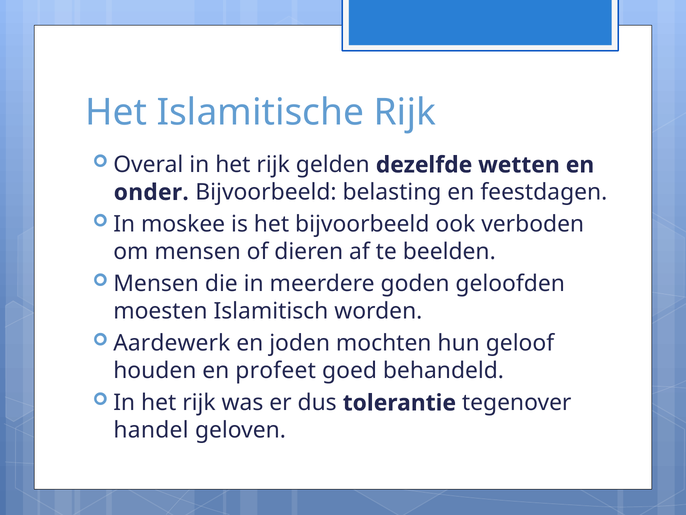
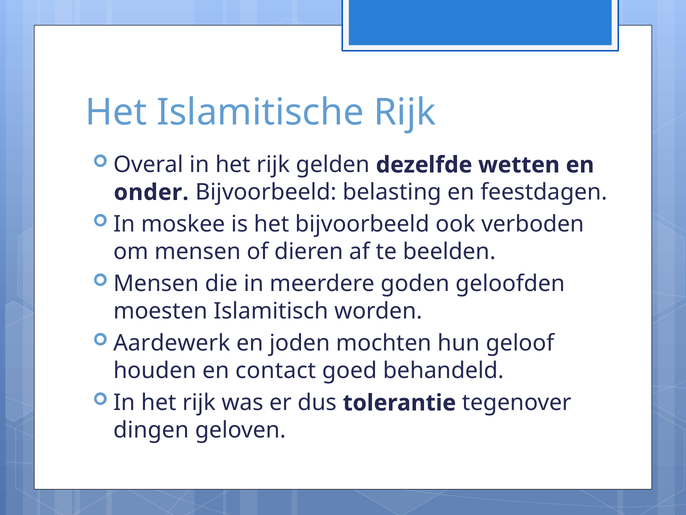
profeet: profeet -> contact (276, 371)
handel: handel -> dingen (151, 430)
